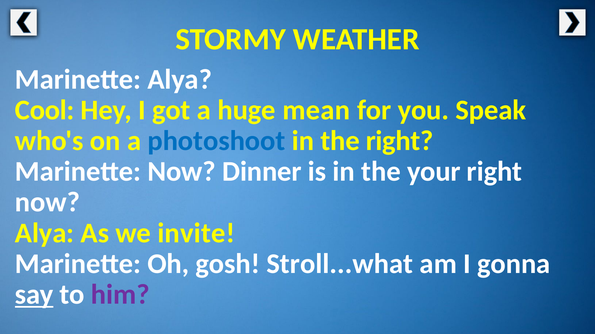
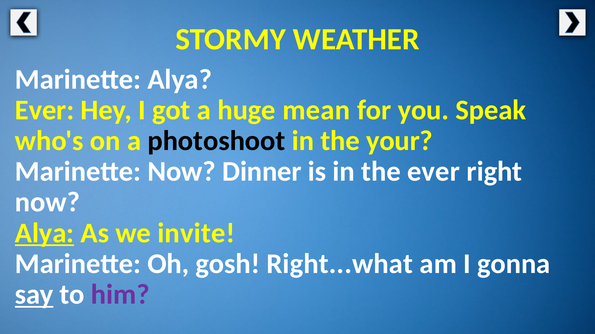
Cool: Cool -> Ever (45, 110)
photoshoot colour: blue -> black (216, 141)
the right: right -> your (400, 141)
the your: your -> ever (434, 172)
Alya underline: none -> present (45, 233)
Stroll...what: Stroll...what -> Right...what (340, 264)
